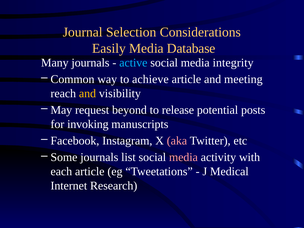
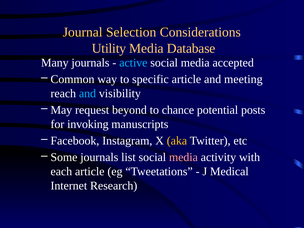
Easily: Easily -> Utility (109, 48)
integrity: integrity -> accepted (233, 63)
achieve: achieve -> specific (150, 79)
and colour: yellow -> light blue (88, 93)
release: release -> chance (178, 110)
aka colour: pink -> yellow (177, 141)
